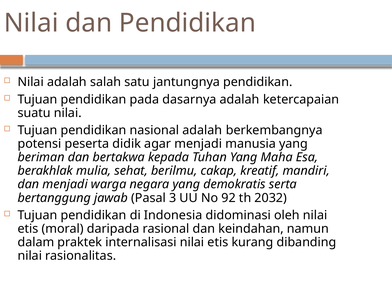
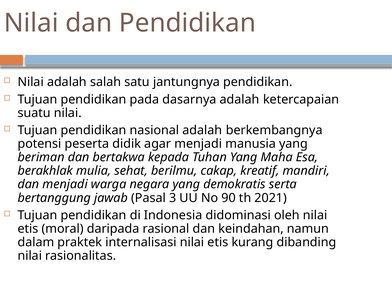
92: 92 -> 90 (229, 198)
2032: 2032 -> 2021 (271, 198)
